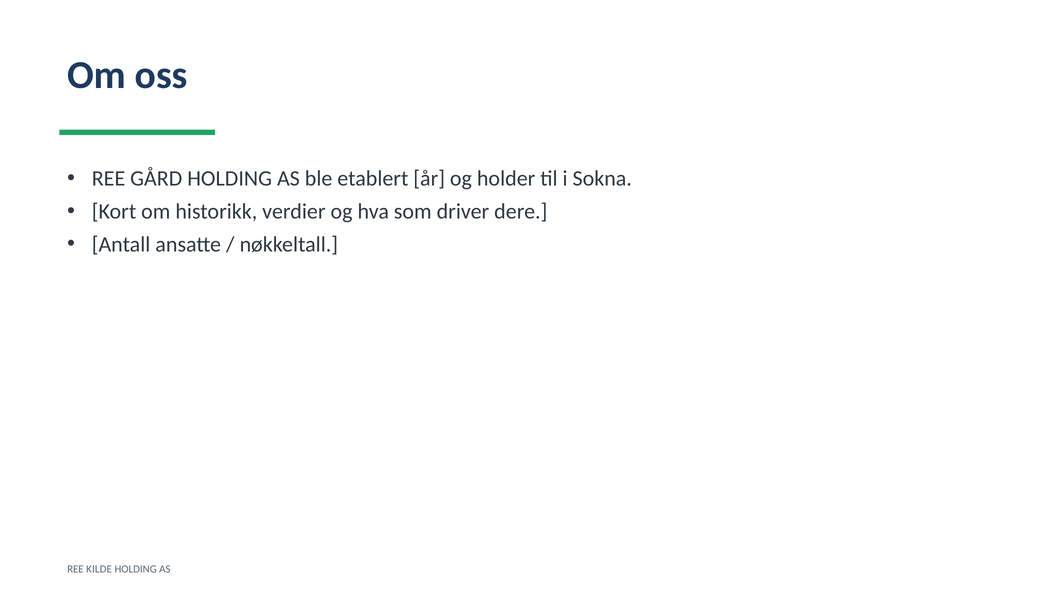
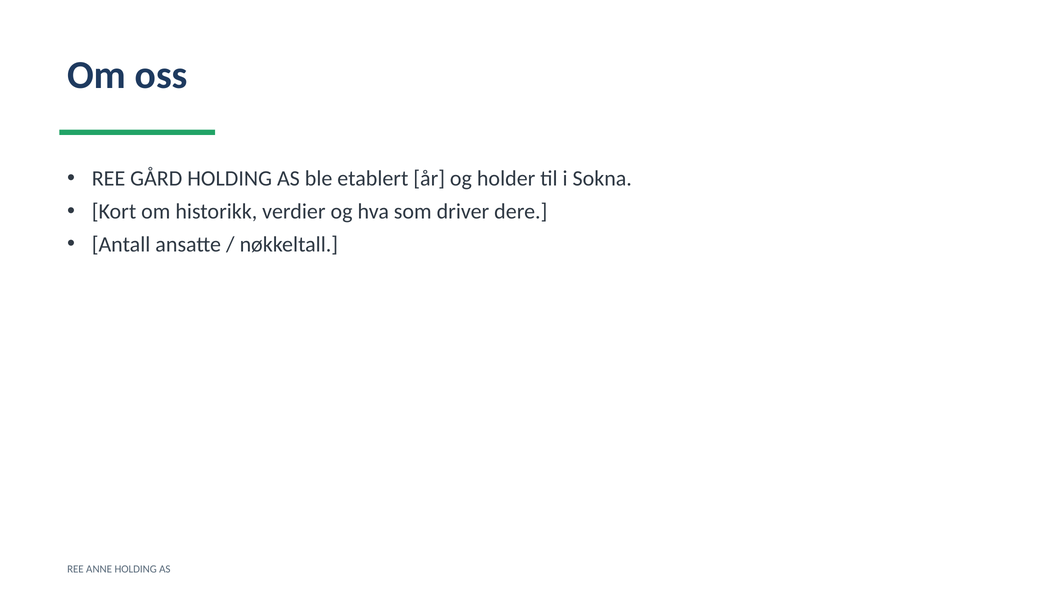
KILDE: KILDE -> ANNE (99, 569)
